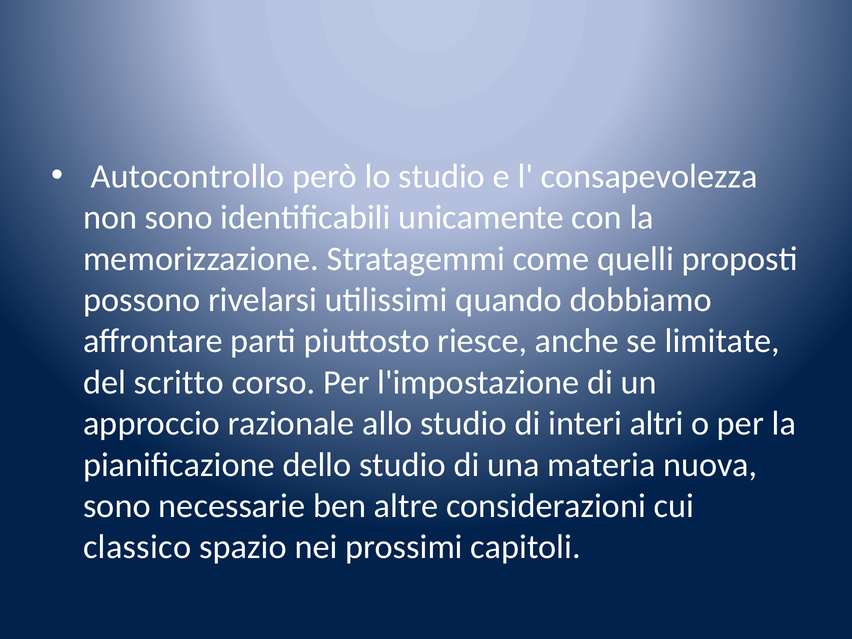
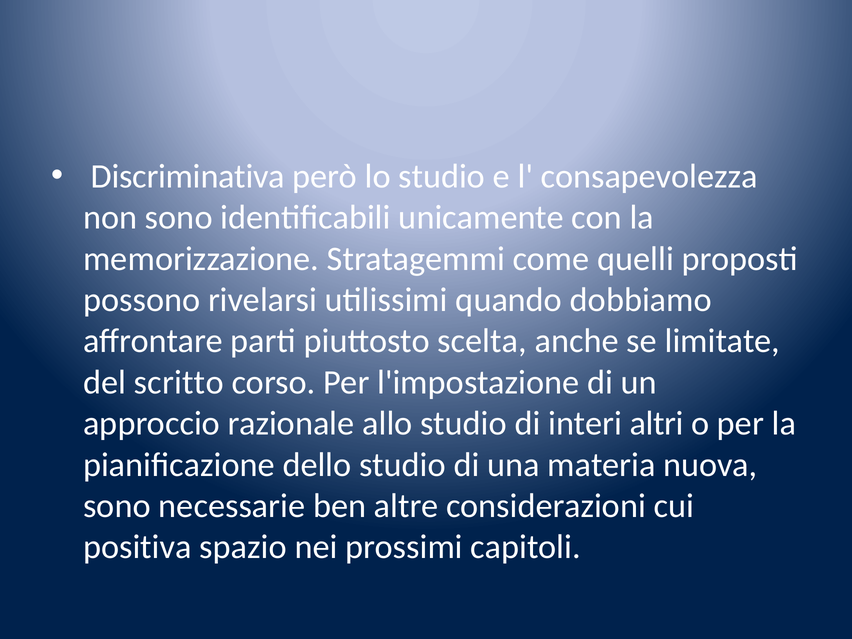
Autocontrollo: Autocontrollo -> Discriminativa (188, 176)
riesce: riesce -> scelta (482, 341)
classico: classico -> positiva (137, 547)
